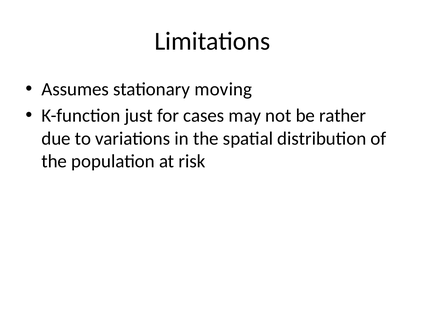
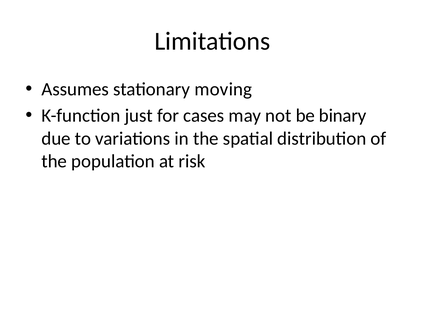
rather: rather -> binary (343, 116)
